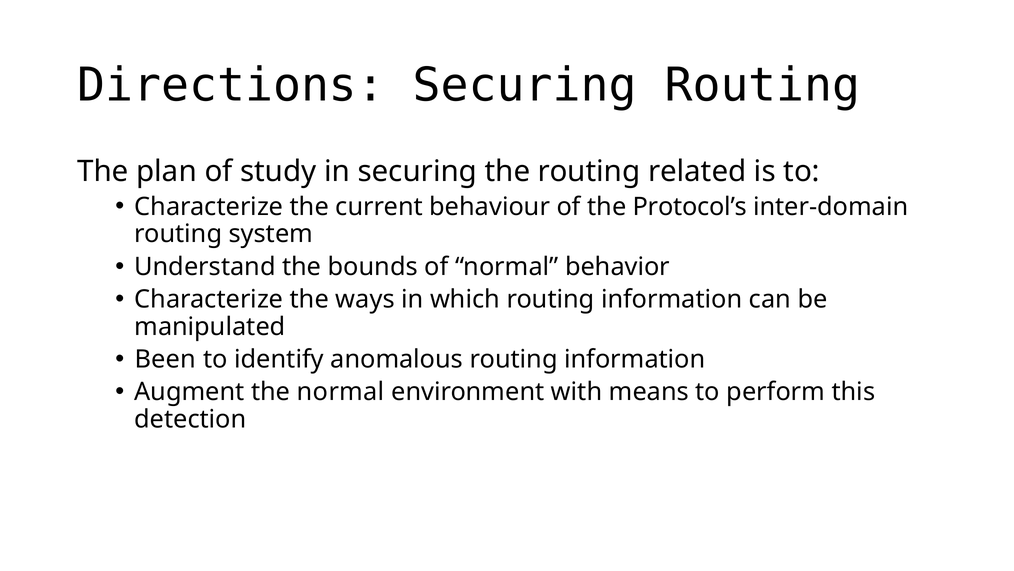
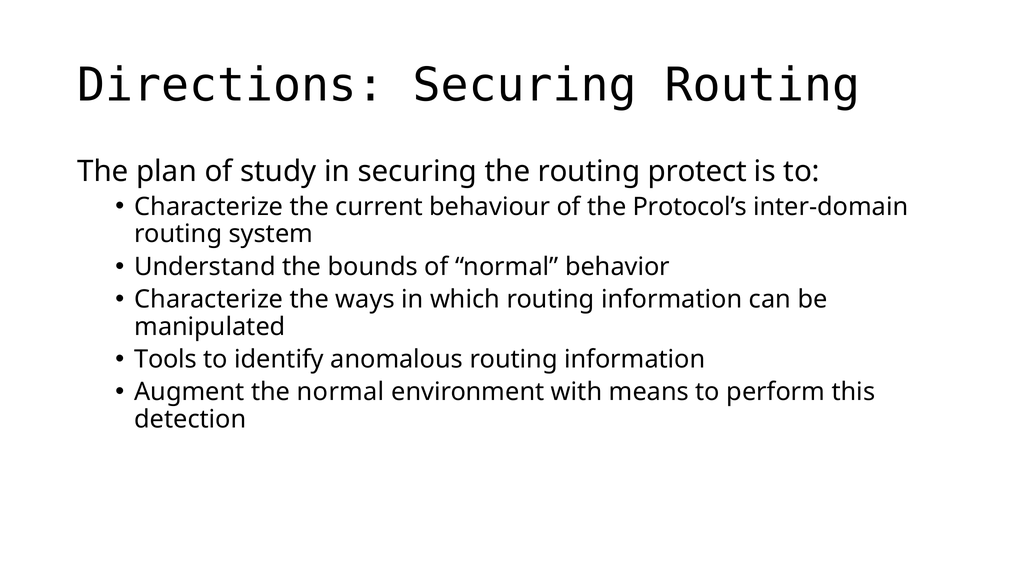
related: related -> protect (697, 171)
Been: Been -> Tools (166, 359)
